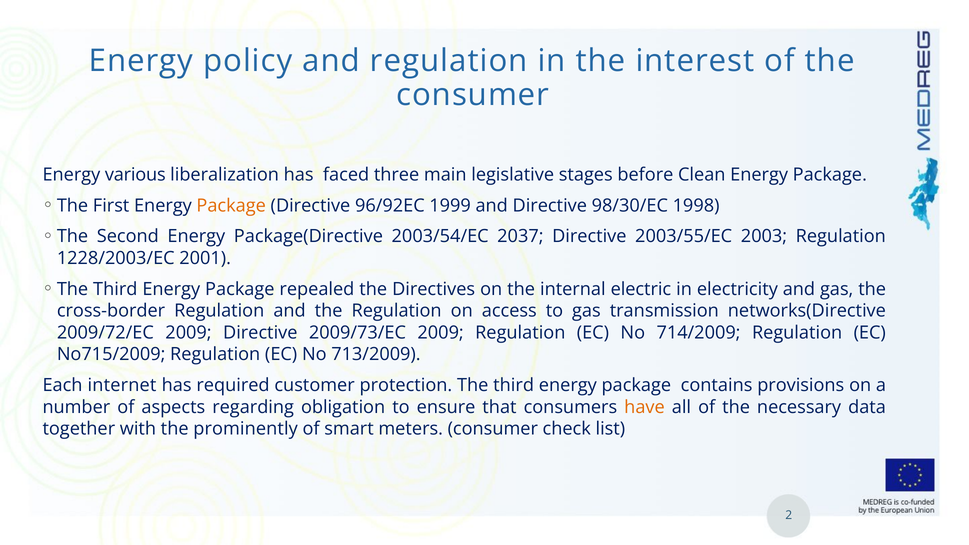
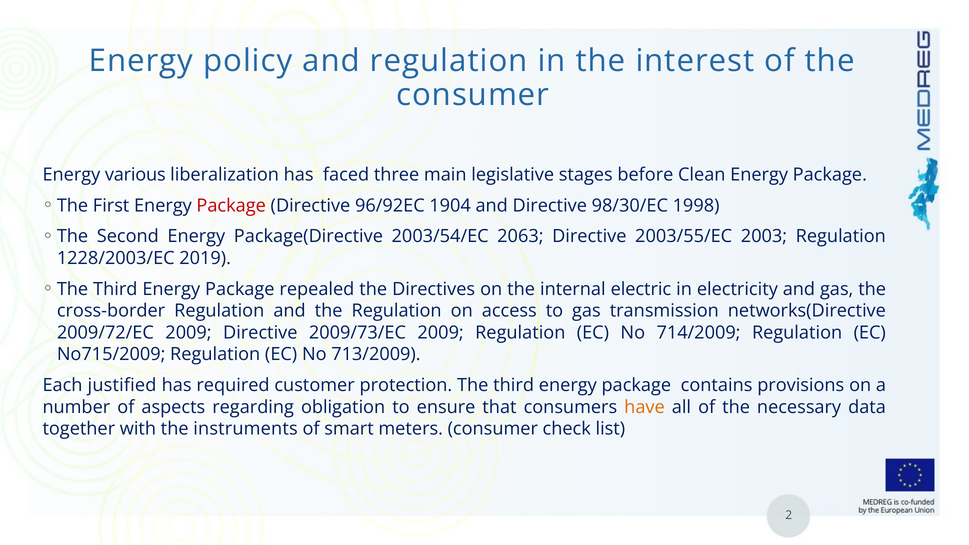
Package colour: orange -> red (231, 206)
1999: 1999 -> 1904 (450, 206)
2037: 2037 -> 2063 (520, 236)
2001: 2001 -> 2019 (205, 258)
internet: internet -> justified (122, 385)
prominently: prominently -> instruments (246, 429)
